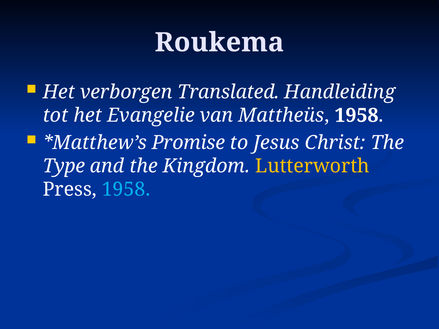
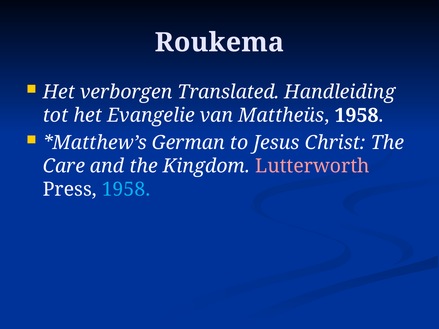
Promise: Promise -> German (188, 143)
Type: Type -> Care (64, 166)
Lutterworth colour: yellow -> pink (312, 166)
